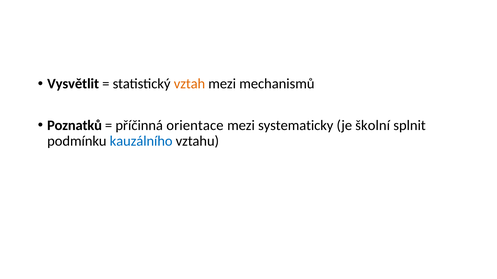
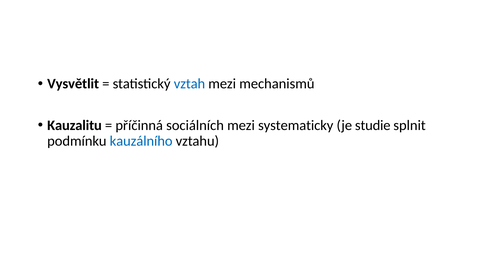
vztah colour: orange -> blue (189, 84)
Poznatků: Poznatků -> Kauzalitu (75, 126)
orientace: orientace -> sociálních (195, 126)
školní: školní -> studie (373, 126)
